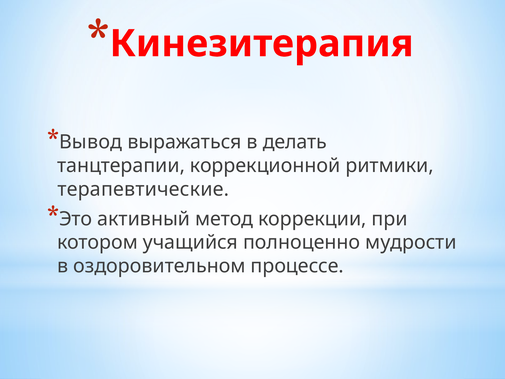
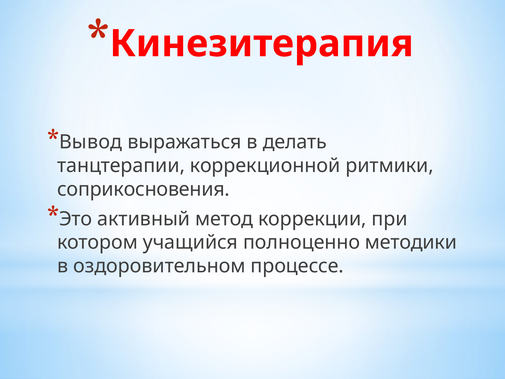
терапевтические: терапевтические -> соприкосновения (143, 189)
мудрости: мудрости -> методики (411, 242)
